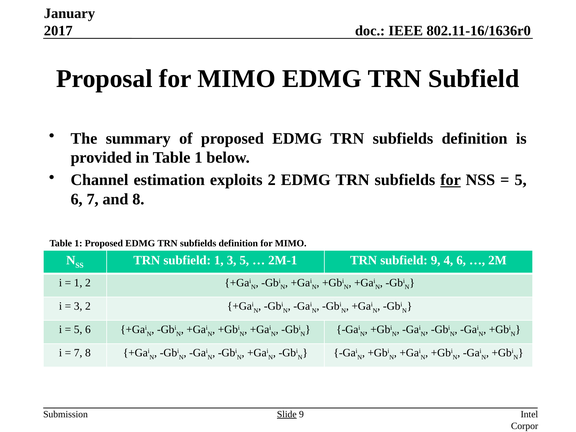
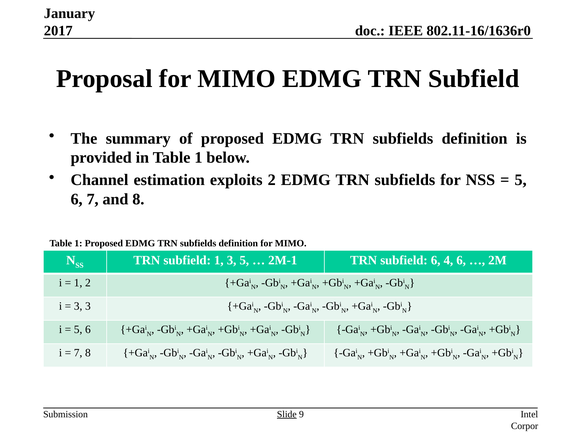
for underline: present -> none (451, 180)
subfield 9: 9 -> 6 (436, 260)
3 2: 2 -> 3 (88, 306)
